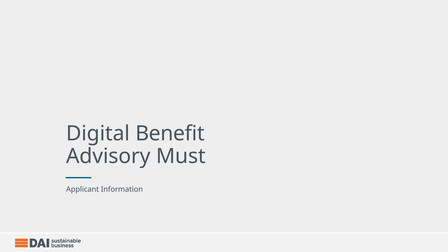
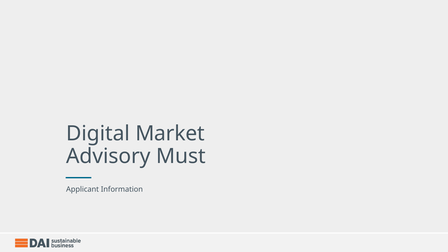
Benefit: Benefit -> Market (170, 134)
